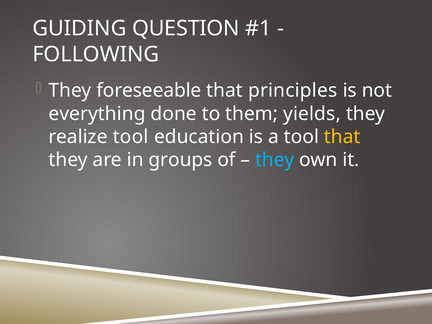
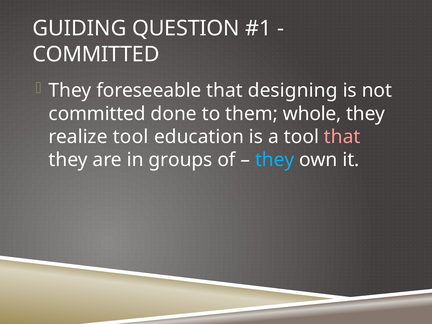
FOLLOWING: FOLLOWING -> COMMITTED (96, 54)
principles: principles -> designing (293, 91)
everything: everything -> committed (97, 114)
yields: yields -> whole (312, 114)
that colour: yellow -> pink (342, 137)
